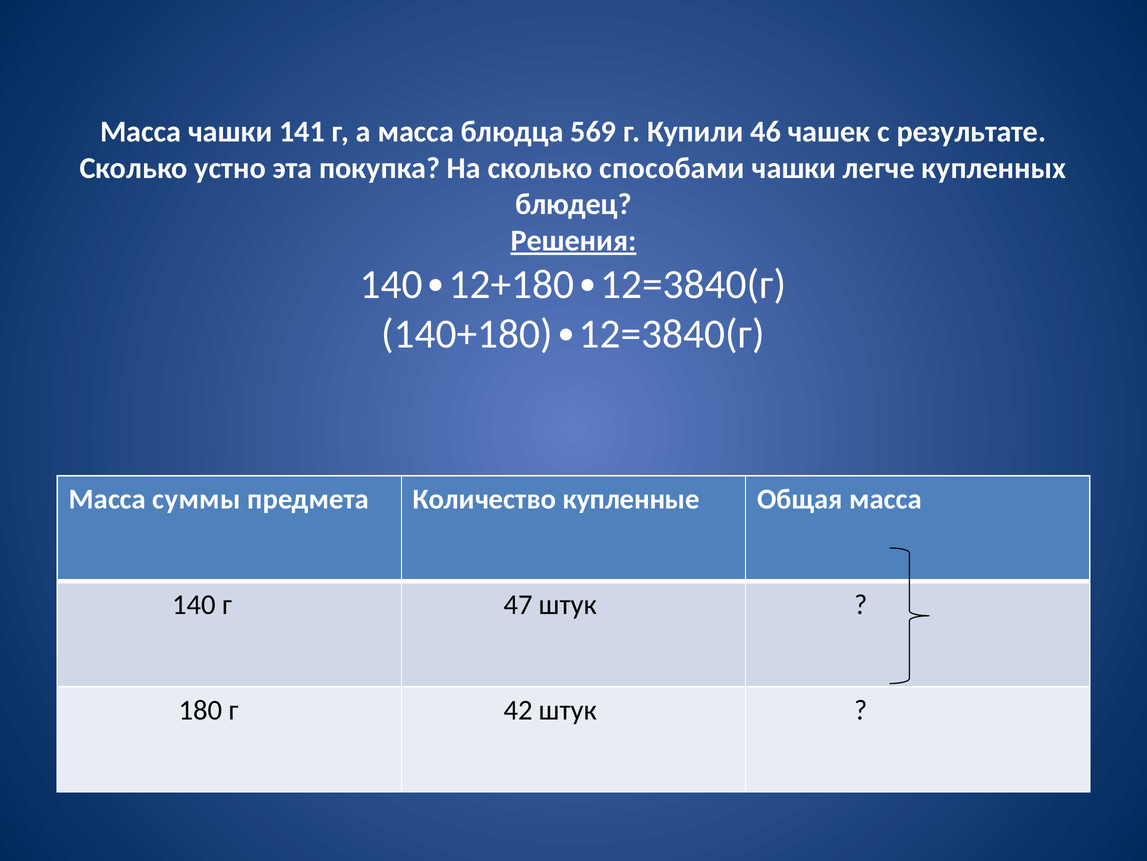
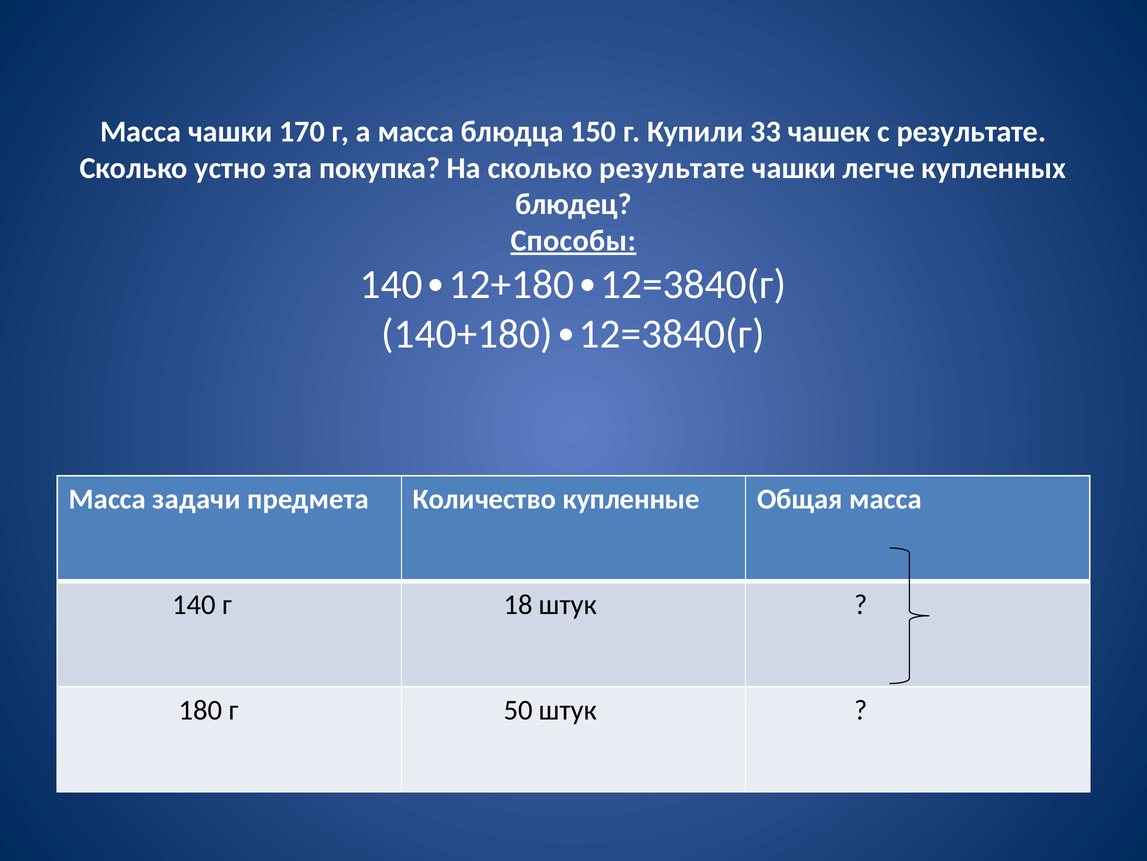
141: 141 -> 170 (302, 132)
569: 569 -> 150 (593, 132)
46: 46 -> 33 (766, 132)
сколько способами: способами -> результате (672, 168)
Решения: Решения -> Способы (573, 241)
суммы: суммы -> задачи (196, 499)
47: 47 -> 18 (518, 604)
42: 42 -> 50 (518, 710)
